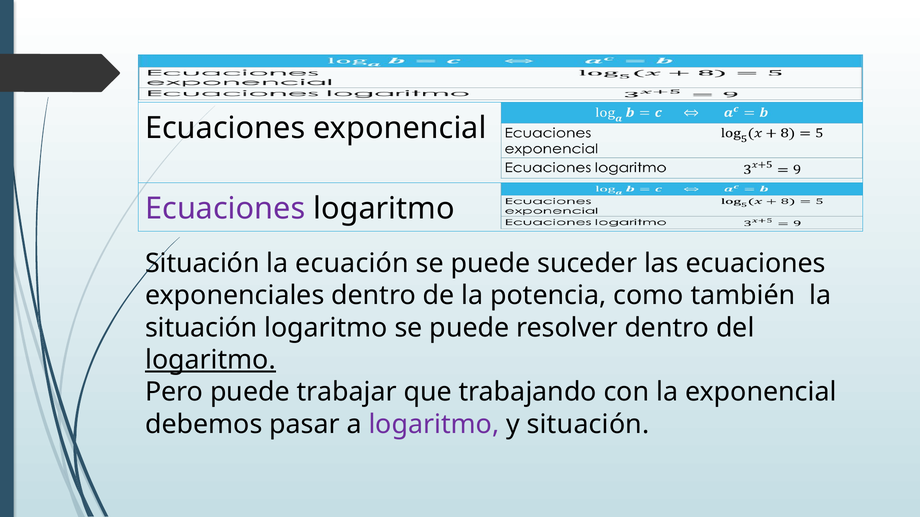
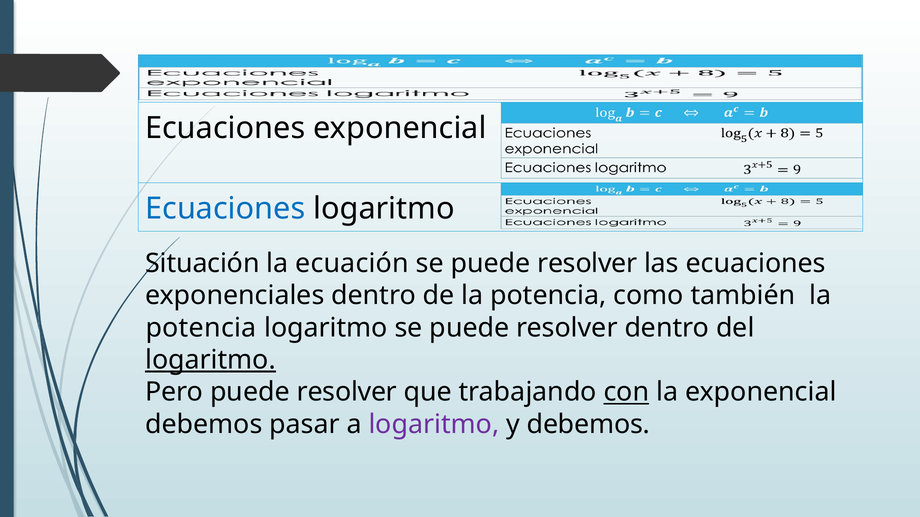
Ecuaciones colour: purple -> blue (225, 209)
suceder: suceder -> resolver (587, 264)
situación: situación -> potencia (201, 328)
Pero puede trabajar: trabajar -> resolver (347, 393)
con underline: none -> present (626, 393)
y situación: situación -> debemos (588, 425)
